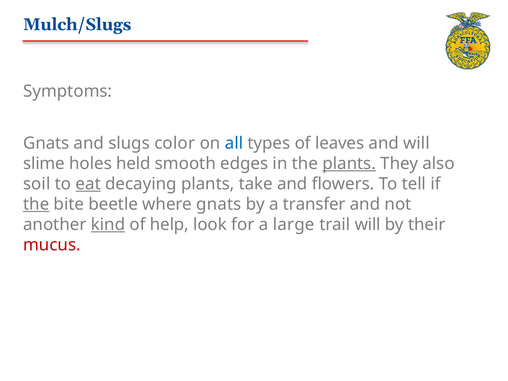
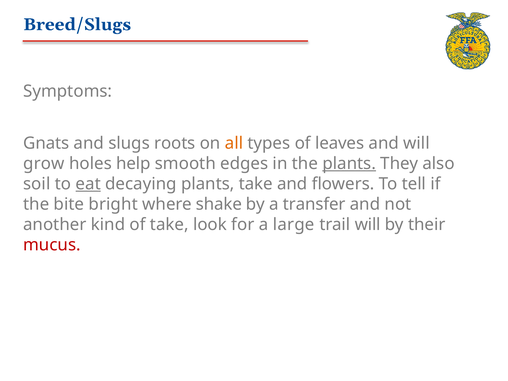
Mulch/Slugs: Mulch/Slugs -> Breed/Slugs (77, 25)
color: color -> roots (175, 143)
all colour: blue -> orange (234, 143)
slime: slime -> grow (44, 164)
held: held -> help (133, 164)
the underline: present -> none (36, 204)
beetle: beetle -> bright (113, 204)
where gnats: gnats -> shake (219, 204)
kind underline: present -> none (108, 225)
of help: help -> take (169, 225)
